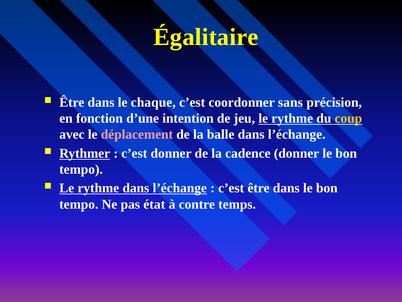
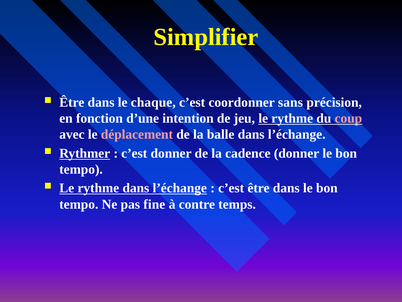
Égalitaire: Égalitaire -> Simplifier (206, 37)
coup colour: yellow -> pink (348, 118)
état: état -> fine (154, 204)
